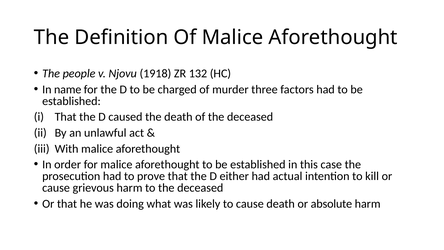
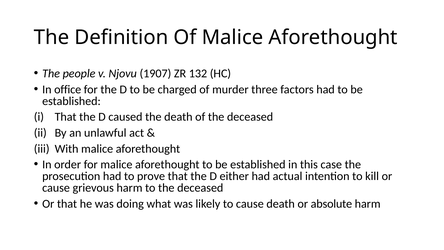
1918: 1918 -> 1907 (155, 74)
name: name -> office (68, 89)
